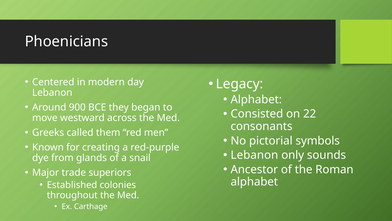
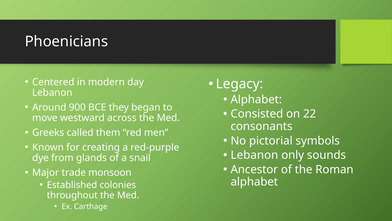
superiors: superiors -> monsoon (110, 172)
